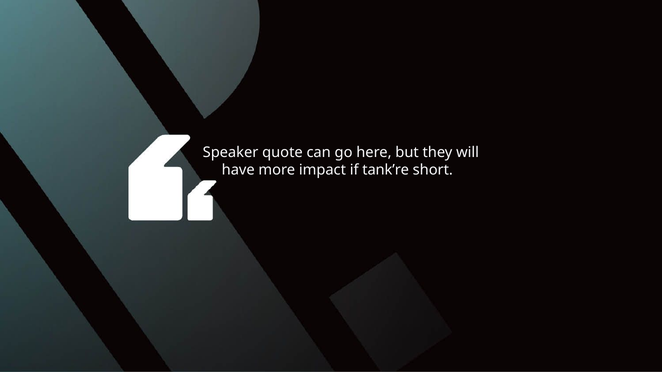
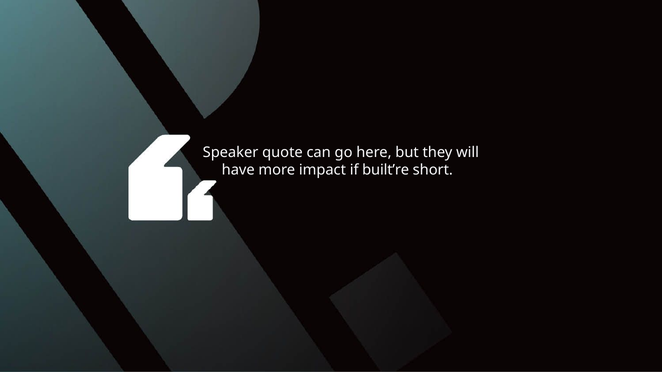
tank’re: tank’re -> built’re (386, 170)
